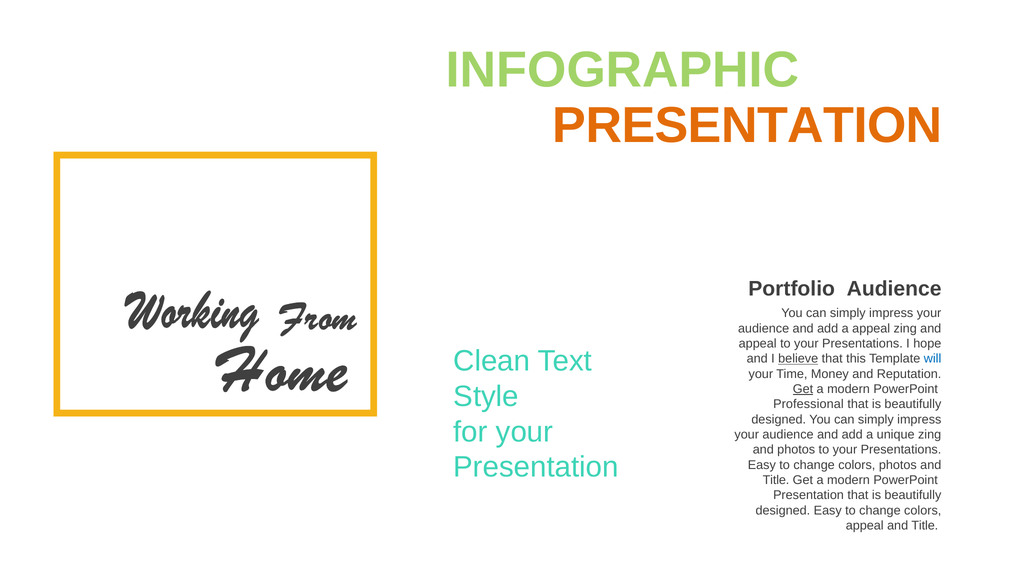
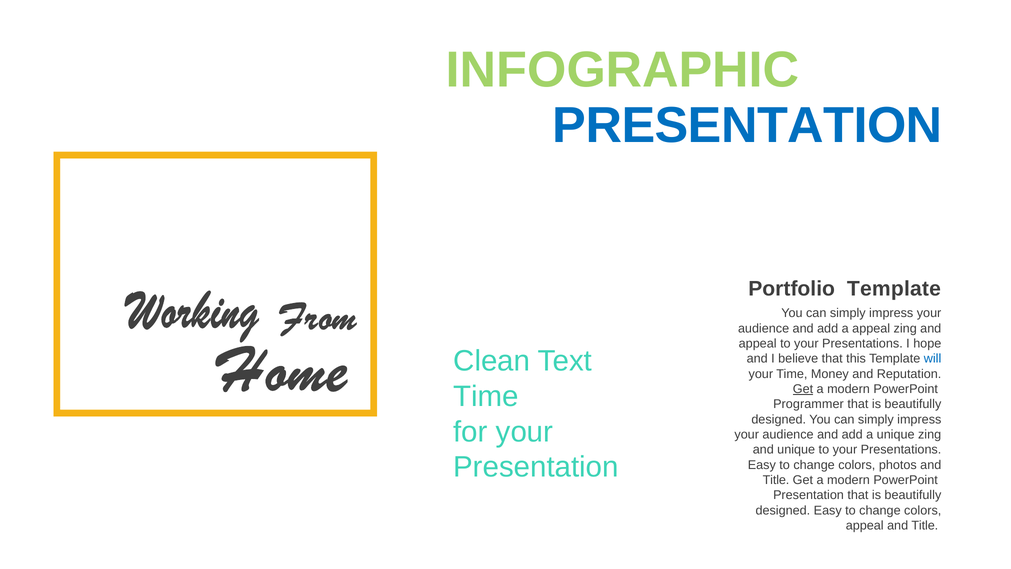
PRESENTATION colour: orange -> blue (747, 125)
Portfolio Audience: Audience -> Template (894, 289)
believe underline: present -> none (798, 359)
Style: Style -> Time (486, 396)
Professional: Professional -> Programmer (808, 404)
and photos: photos -> unique (796, 449)
